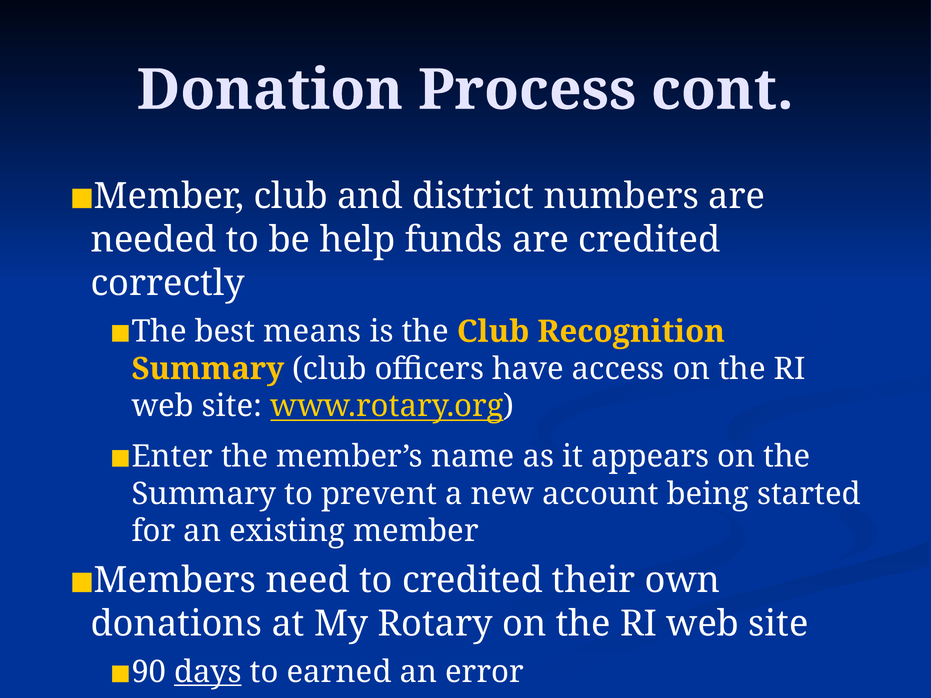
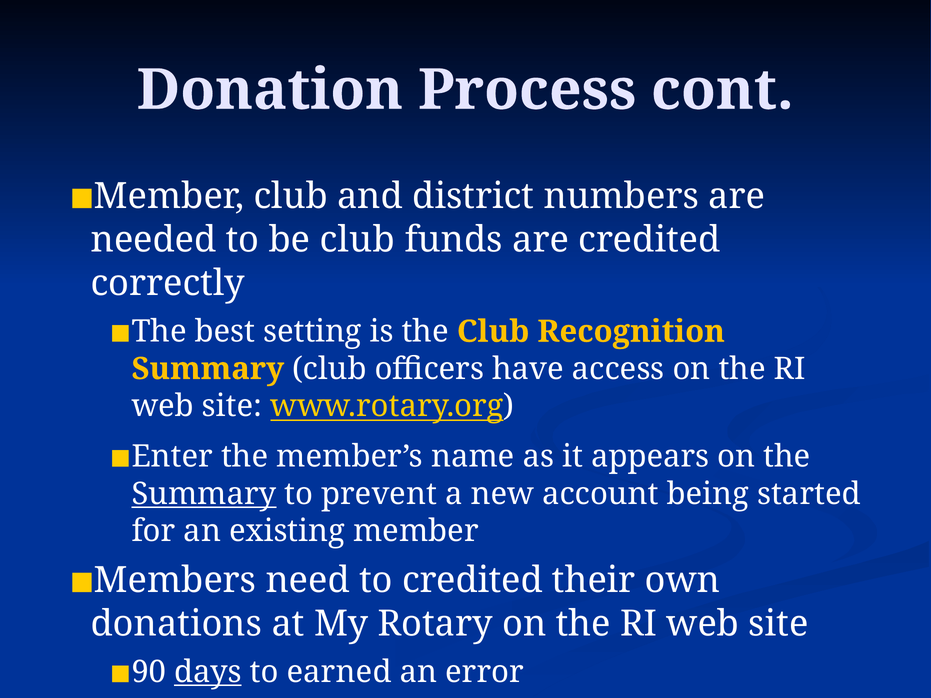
be help: help -> club (357, 240)
means: means -> setting (313, 332)
Summary underline: none -> present (204, 494)
